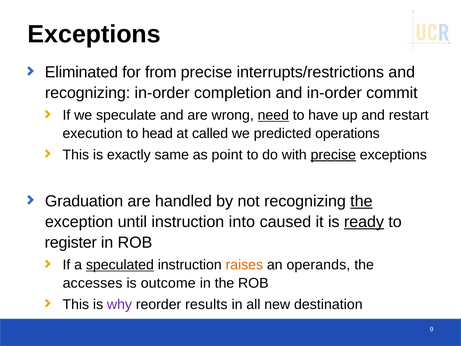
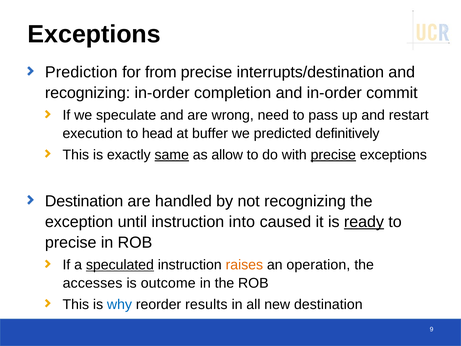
Eliminated: Eliminated -> Prediction (81, 72)
interrupts/restrictions: interrupts/restrictions -> interrupts/destination (310, 72)
need underline: present -> none (273, 115)
have: have -> pass (323, 115)
called: called -> buffer (210, 133)
operations: operations -> definitively (347, 133)
same underline: none -> present (172, 155)
point: point -> allow (227, 155)
Graduation: Graduation -> Destination (84, 201)
the underline: present -> none (361, 201)
register: register -> precise (71, 242)
operands: operands -> operation (318, 265)
why colour: purple -> blue (119, 304)
